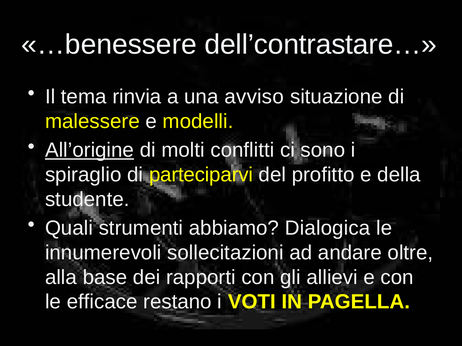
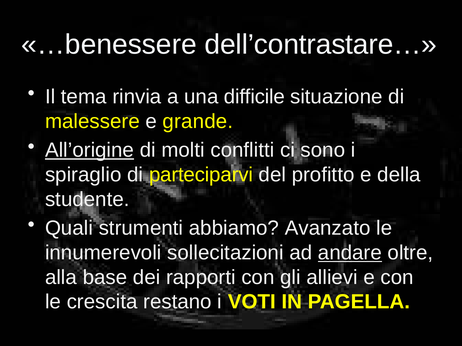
avviso: avviso -> difficile (254, 97)
modelli: modelli -> grande (198, 122)
Dialogica: Dialogica -> Avanzato (328, 228)
andare underline: none -> present (350, 253)
efficace: efficace -> crescita (102, 302)
